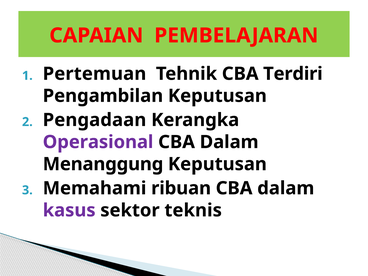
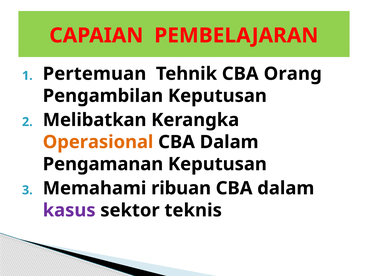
Terdiri: Terdiri -> Orang (293, 74)
Pengadaan: Pengadaan -> Melibatkan (95, 120)
Operasional colour: purple -> orange (98, 142)
Menanggung: Menanggung -> Pengamanan (103, 164)
